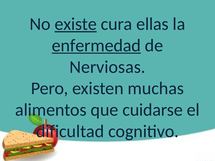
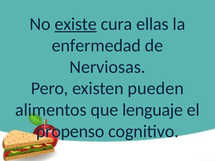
enfermedad underline: present -> none (96, 46)
muchas: muchas -> pueden (156, 89)
cuidarse: cuidarse -> lenguaje (153, 110)
dificultad: dificultad -> propenso (70, 132)
